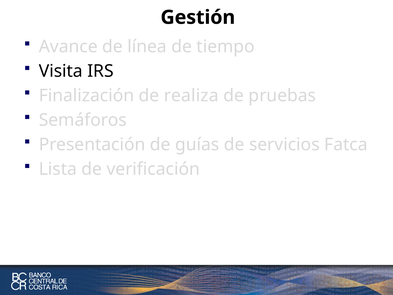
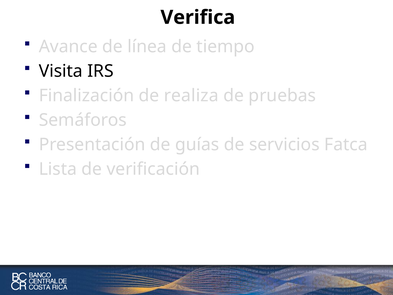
Gestión: Gestión -> Verifica (198, 17)
